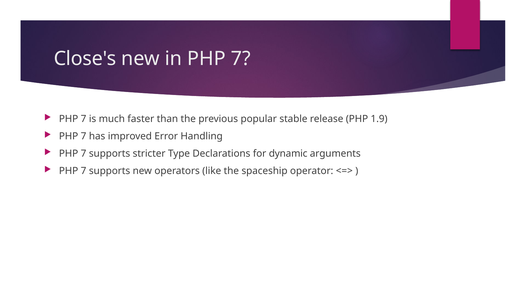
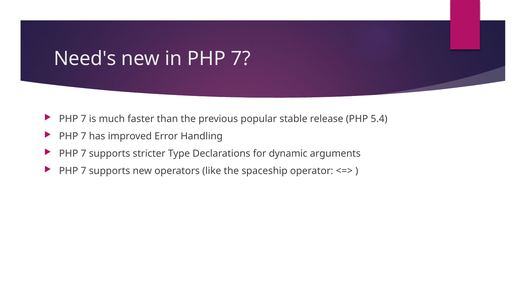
Close's: Close's -> Need's (85, 59)
1.9: 1.9 -> 5.4 (379, 119)
